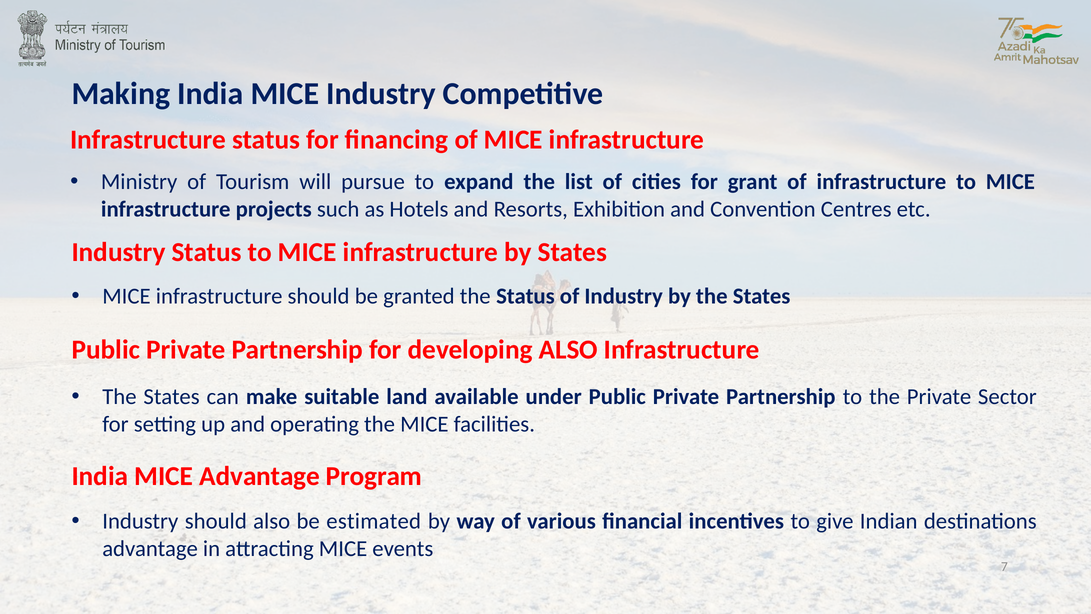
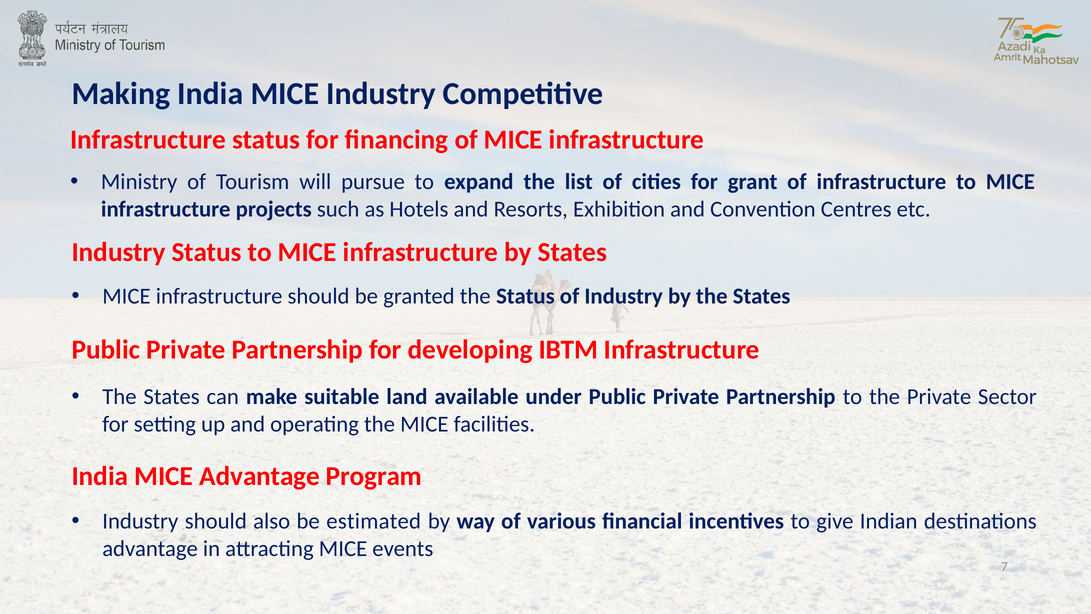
developing ALSO: ALSO -> IBTM (568, 350)
